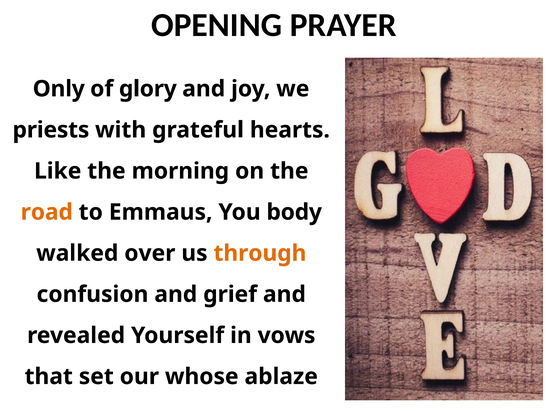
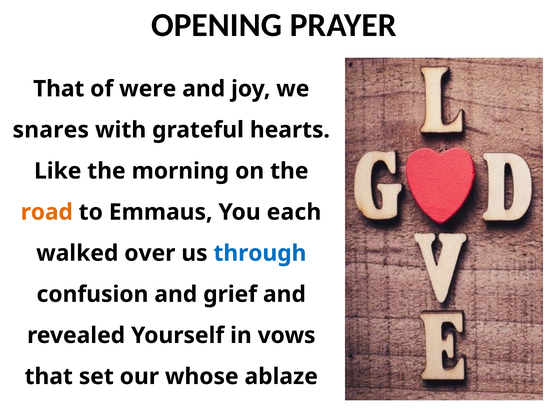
Only: Only -> That (59, 89)
glory: glory -> were (148, 89)
priests: priests -> snares (51, 130)
body: body -> each (294, 212)
through colour: orange -> blue (260, 253)
